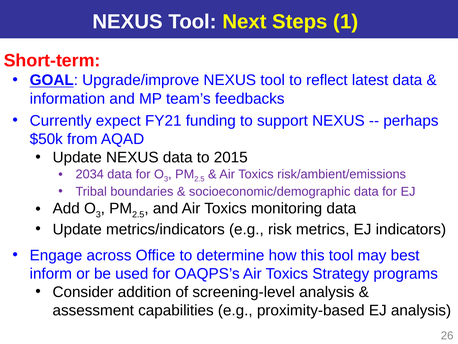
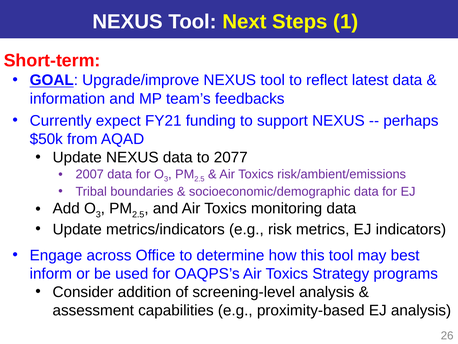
2015: 2015 -> 2077 (231, 157)
2034: 2034 -> 2007 (90, 174)
